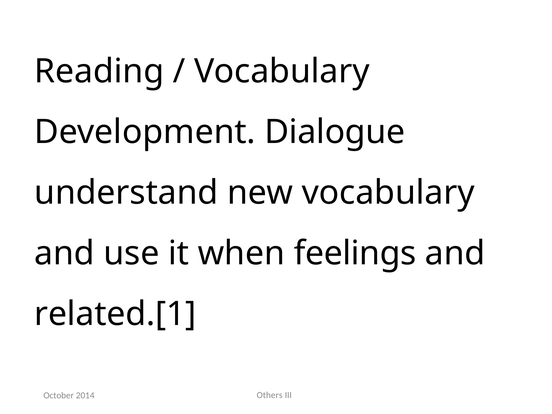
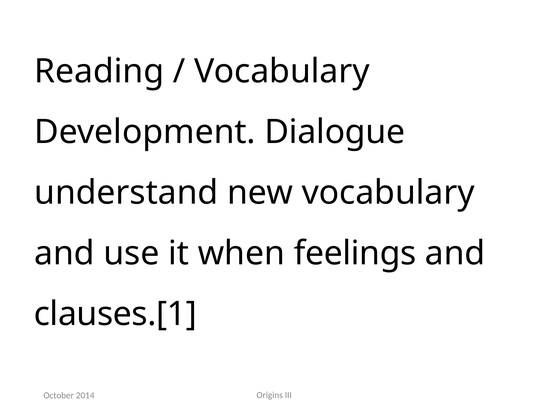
related.[1: related.[1 -> clauses.[1 (115, 314)
Others: Others -> Origins (270, 395)
